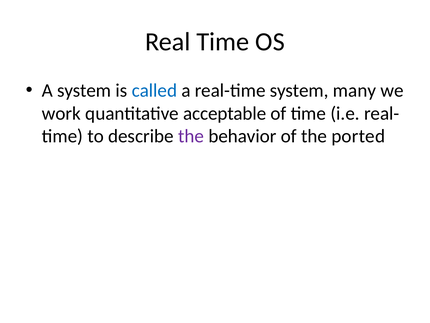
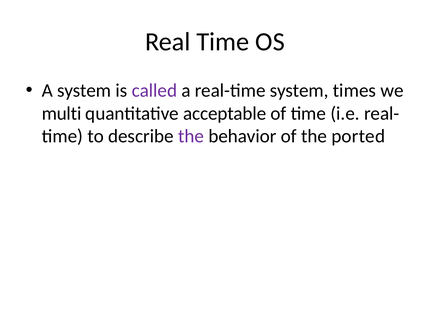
called colour: blue -> purple (154, 90)
many: many -> times (354, 90)
work: work -> multi (62, 113)
